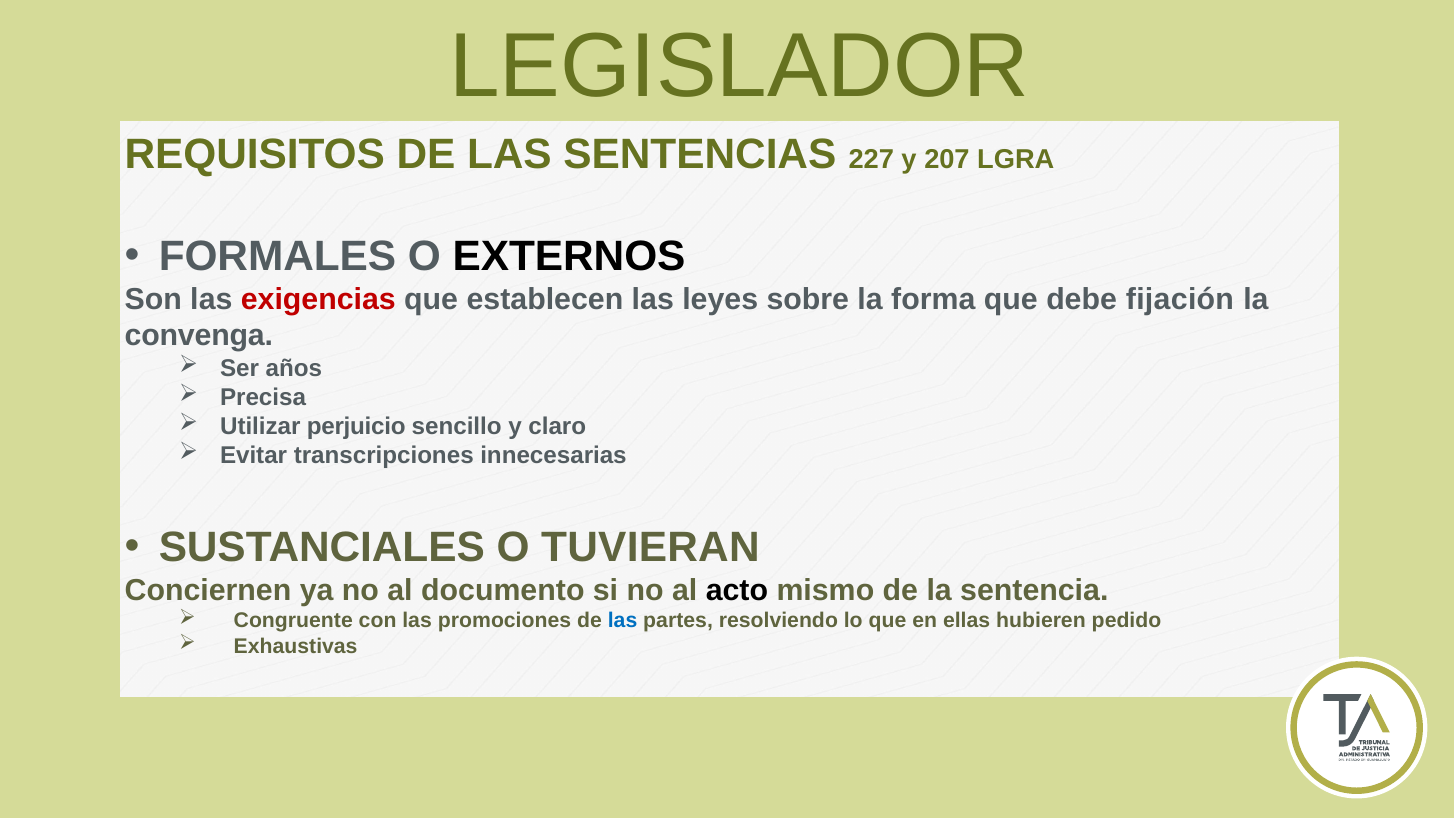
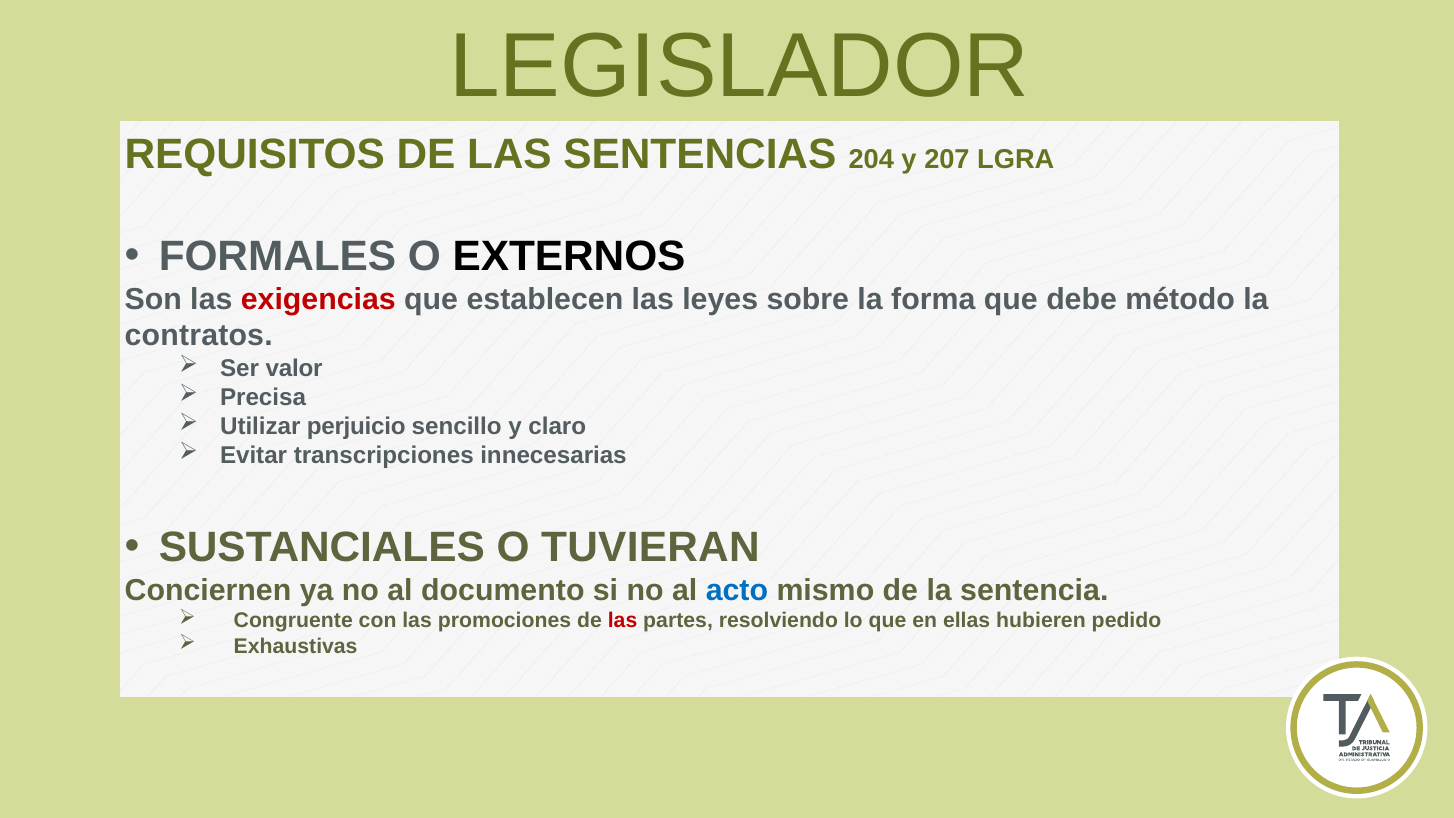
227: 227 -> 204 (871, 160)
fijación: fijación -> método (1180, 300)
convenga: convenga -> contratos (199, 336)
años: años -> valor (294, 368)
acto colour: black -> blue (737, 590)
las colour: blue -> red (623, 621)
